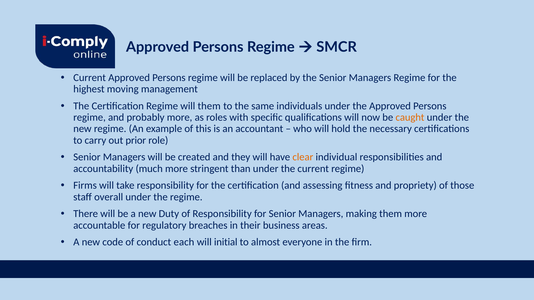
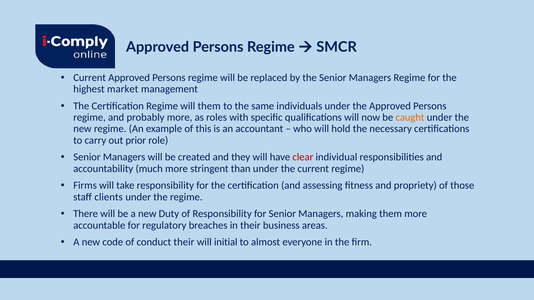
moving: moving -> market (123, 89)
clear colour: orange -> red (303, 157)
overall: overall -> clients (109, 197)
conduct each: each -> their (184, 242)
